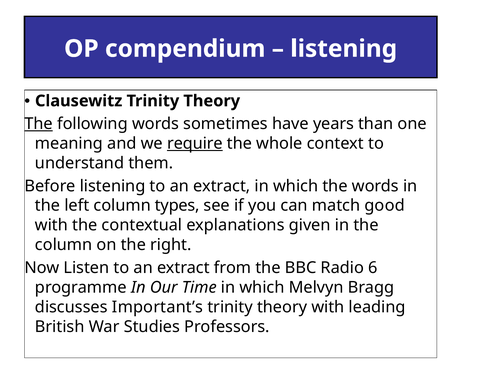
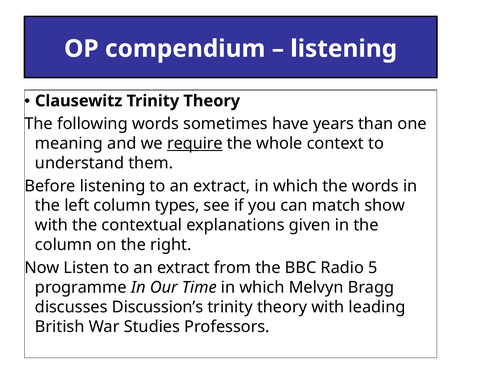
The underline: present -> none (39, 124)
good: good -> show (385, 205)
6: 6 -> 5 (373, 267)
Important’s: Important’s -> Discussion’s (158, 307)
